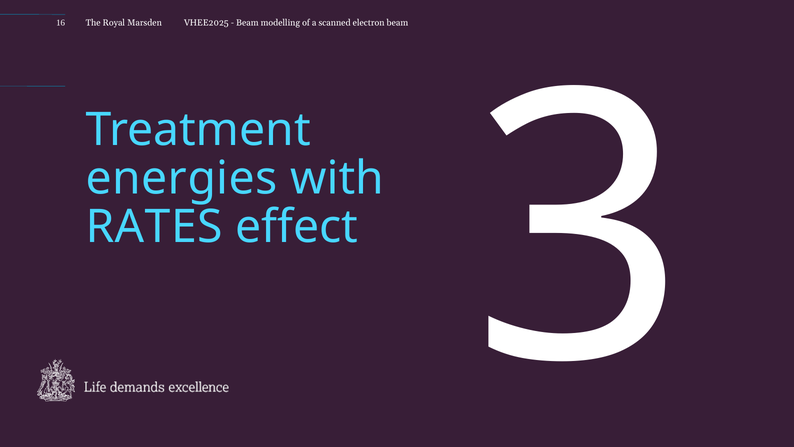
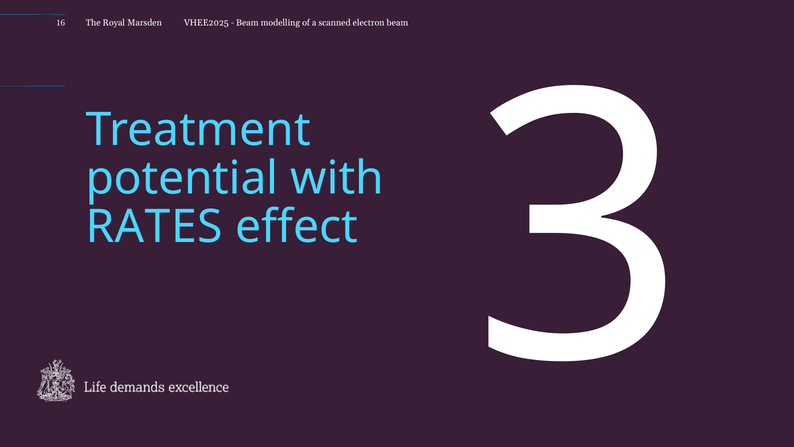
energies: energies -> potential (182, 178)
